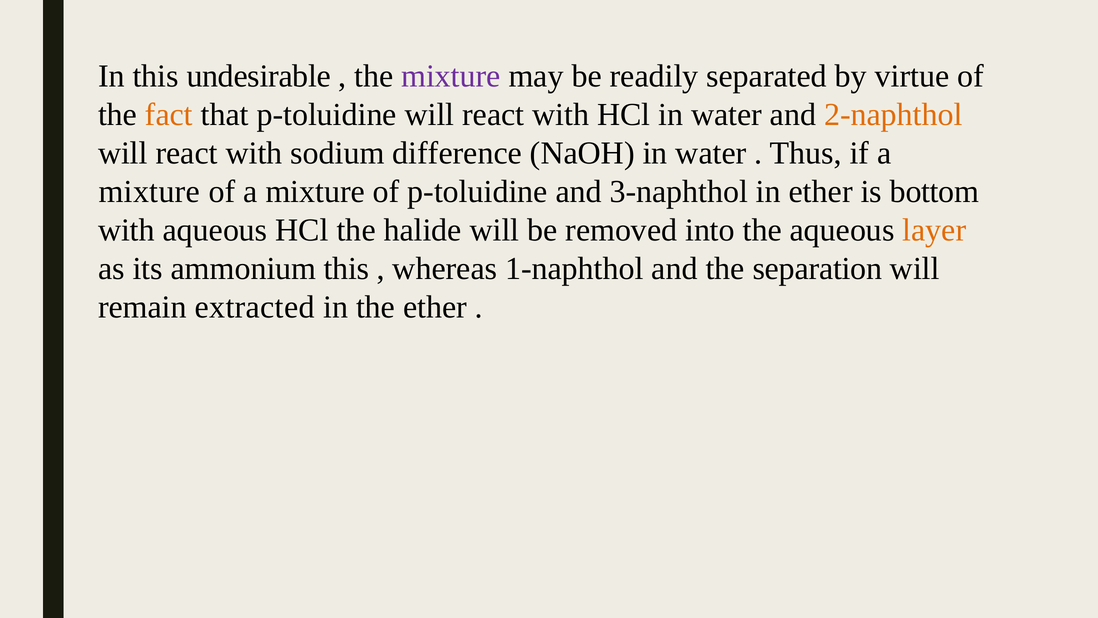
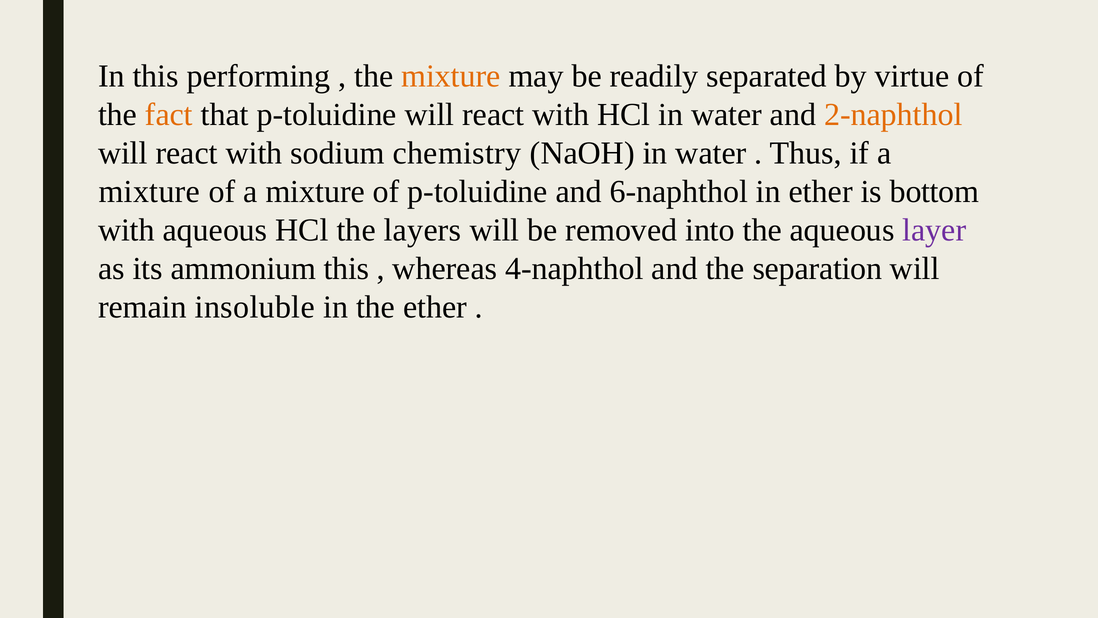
undesirable: undesirable -> performing (259, 76)
mixture colour: purple -> orange (451, 76)
difference: difference -> chemistry (457, 153)
3-naphthol: 3-naphthol -> 6-naphthol (679, 192)
halide: halide -> layers (422, 230)
layer colour: orange -> purple (934, 230)
1-naphthol: 1-naphthol -> 4-naphthol (574, 268)
extracted: extracted -> insoluble (255, 307)
